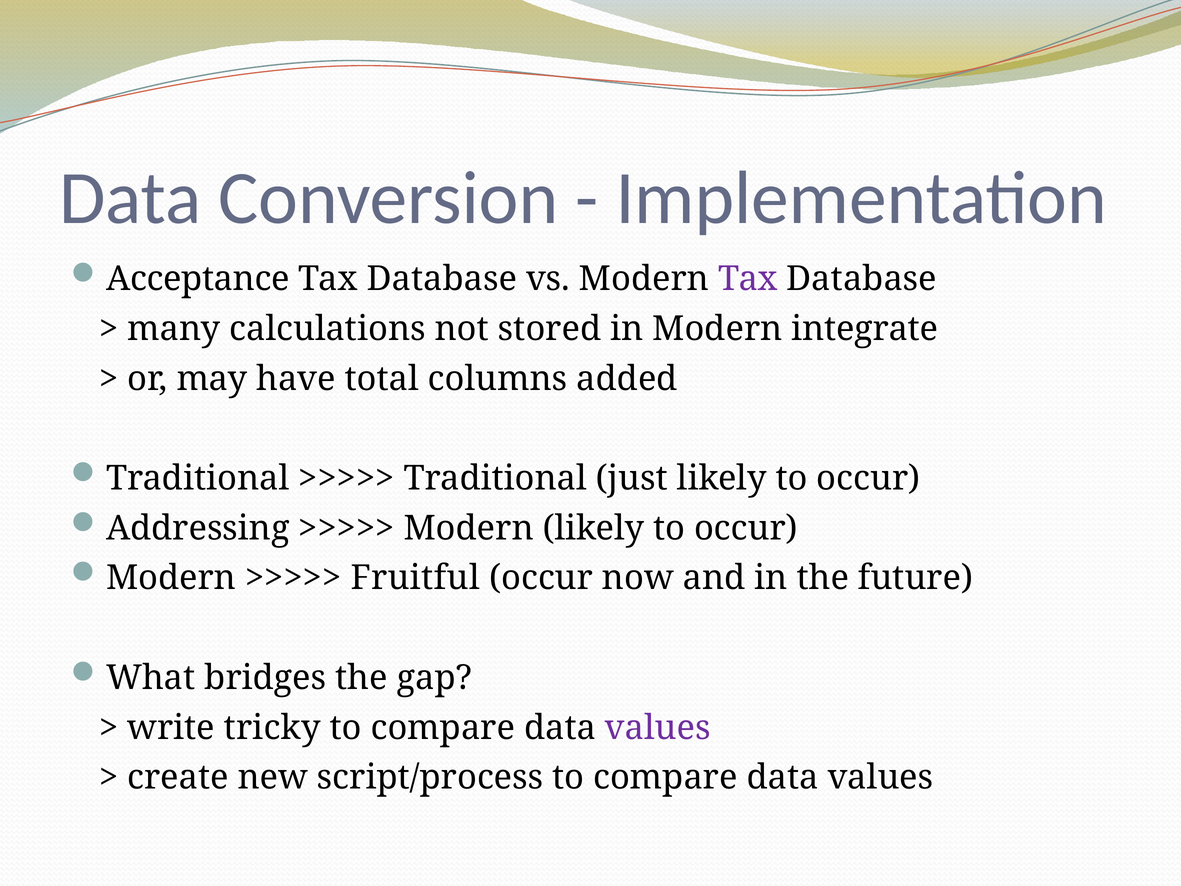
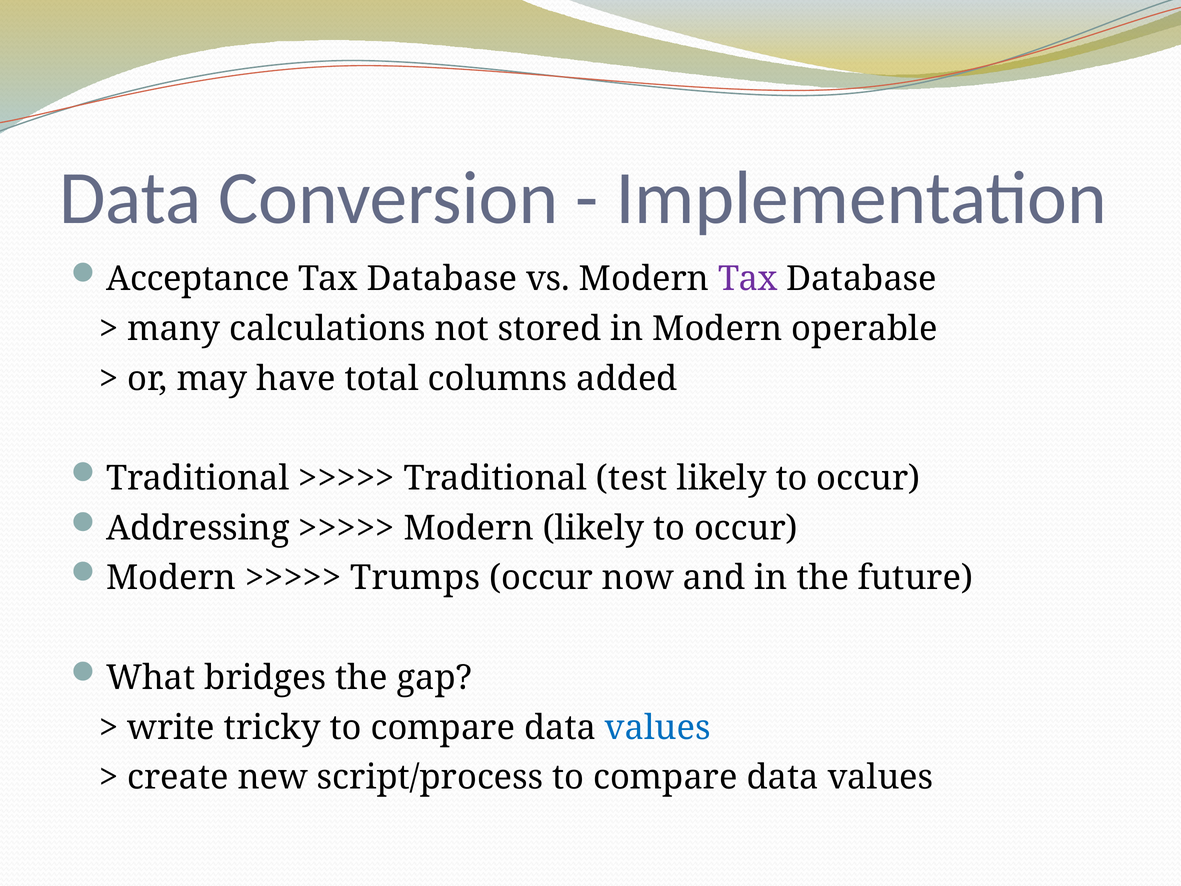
integrate: integrate -> operable (865, 329)
just: just -> test (632, 478)
Fruitful: Fruitful -> Trumps (415, 578)
values colour: purple -> blue (658, 727)
